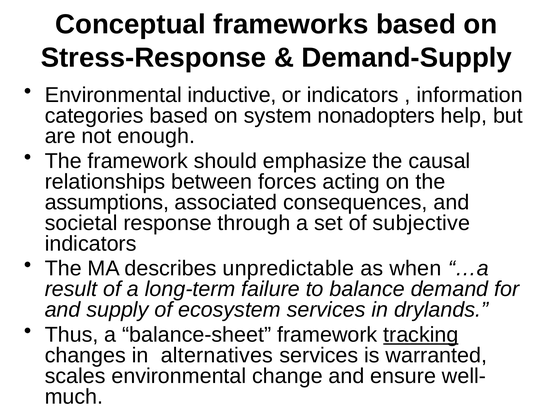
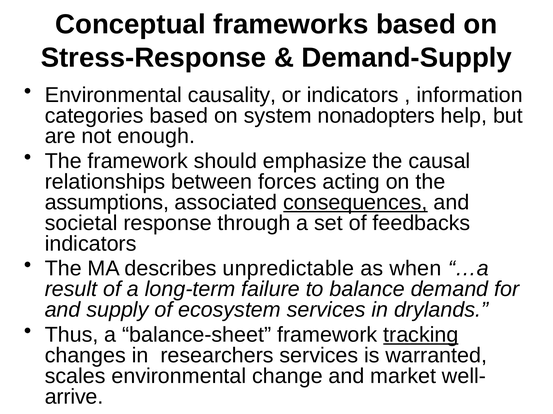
inductive: inductive -> causality (232, 95)
consequences underline: none -> present (355, 203)
subjective: subjective -> feedbacks (421, 223)
alternatives: alternatives -> researchers (217, 356)
ensure: ensure -> market (403, 377)
much: much -> arrive (74, 397)
